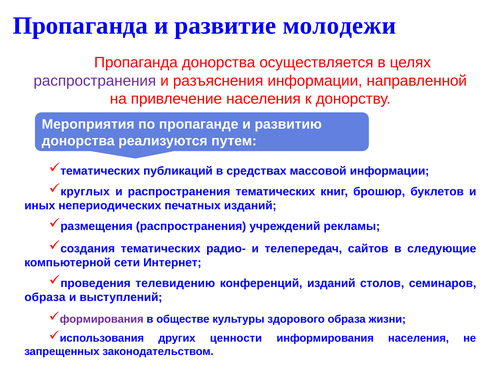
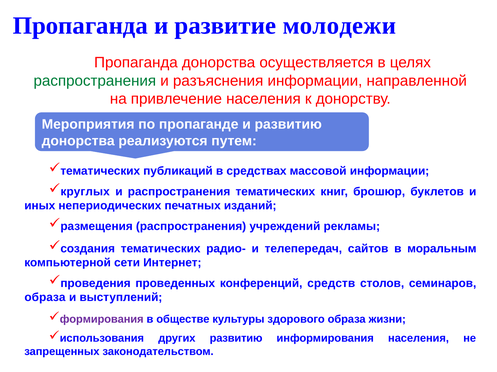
распространения colour: purple -> green (95, 81)
следующие: следующие -> моральным (442, 249)
телевидению: телевидению -> проведенных (175, 284)
конференций изданий: изданий -> средств (331, 284)
других ценности: ценности -> развитию (236, 339)
